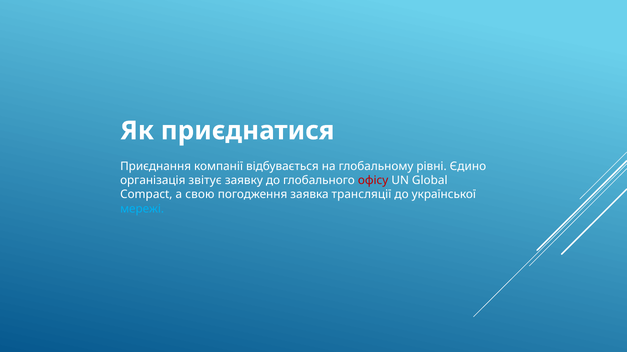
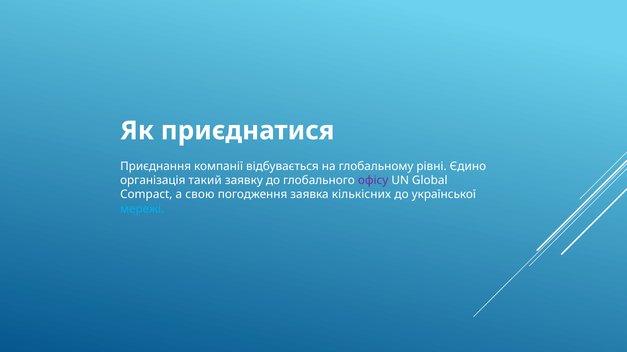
звітує: звітує -> такий (205, 181)
офісу colour: red -> purple (373, 181)
трансляції: трансляції -> кількісних (361, 195)
